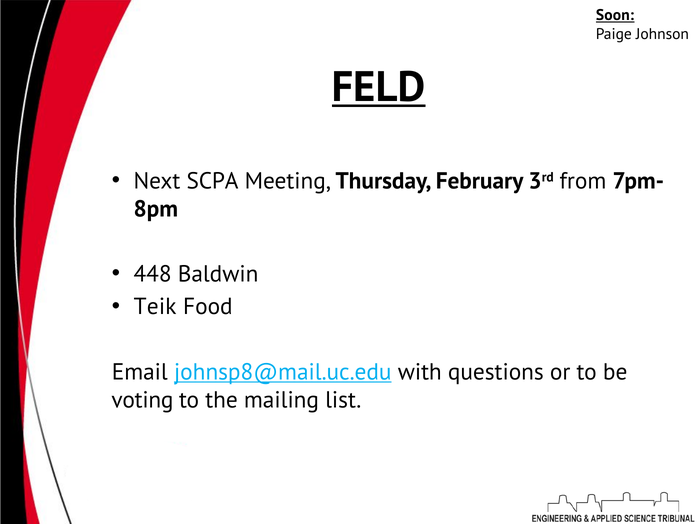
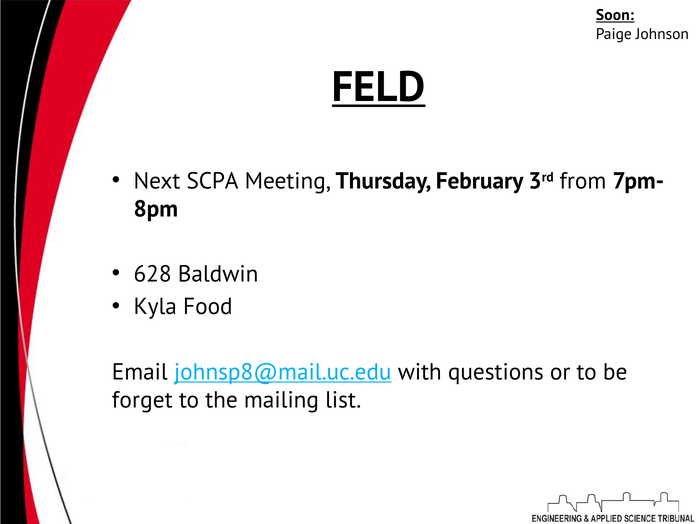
448: 448 -> 628 (153, 274)
Teik: Teik -> Kyla (155, 307)
voting: voting -> forget (142, 400)
